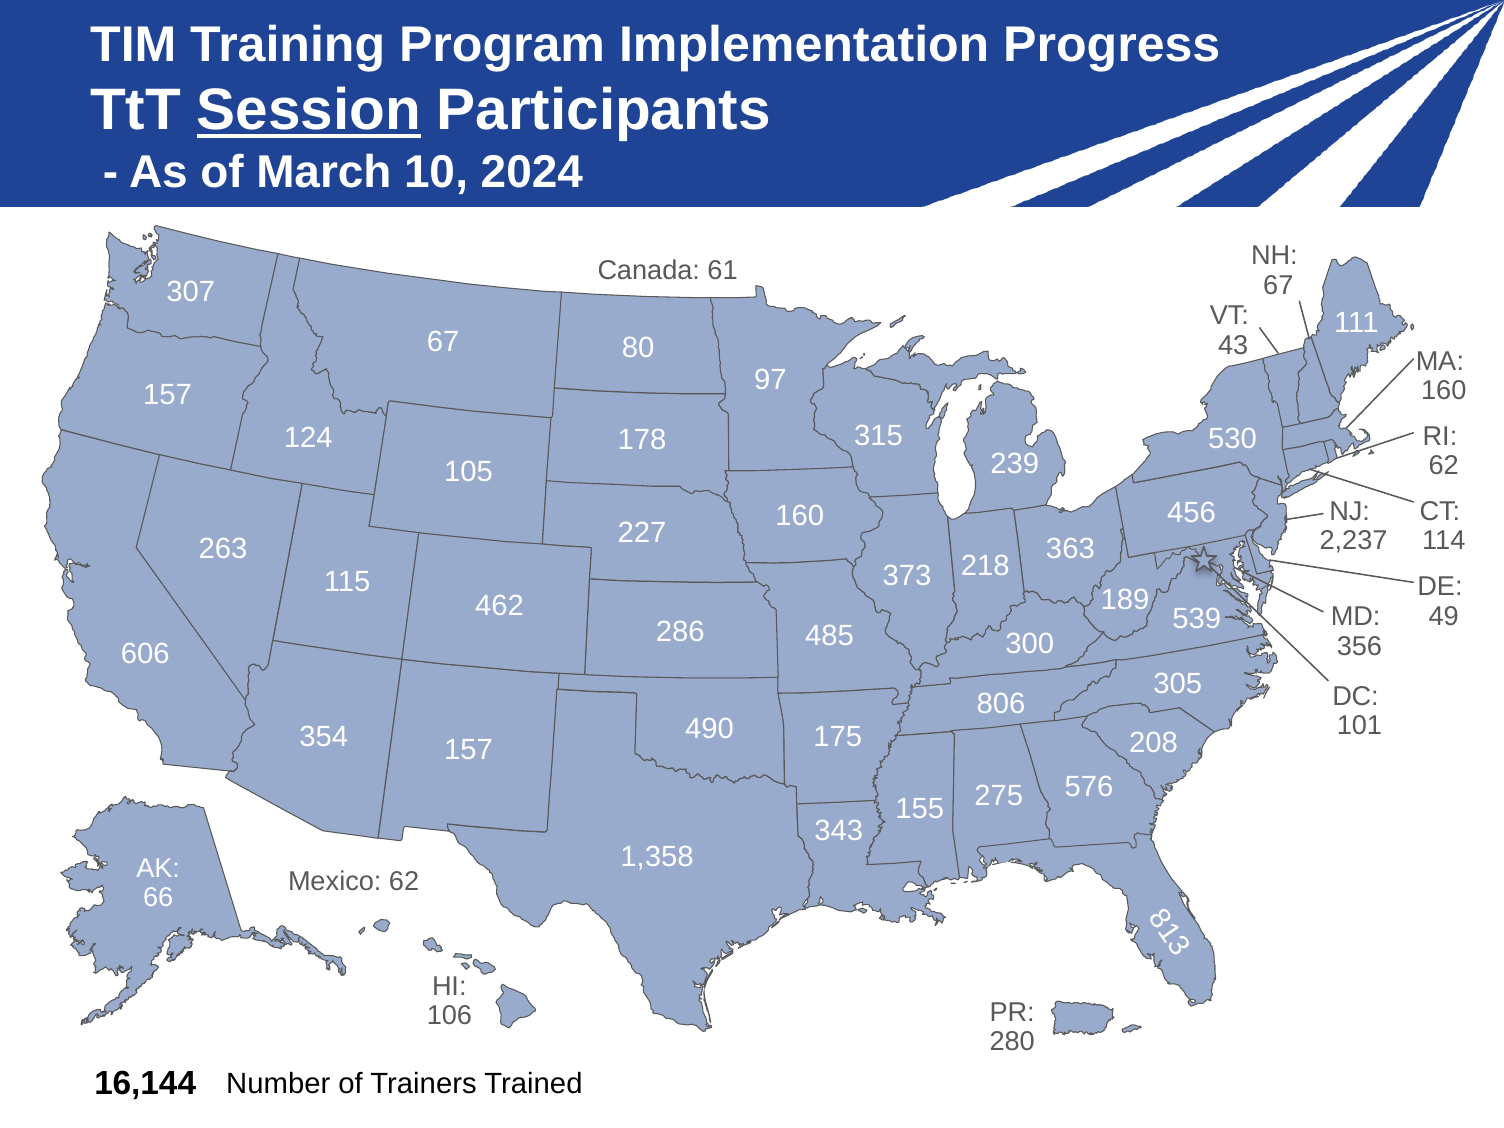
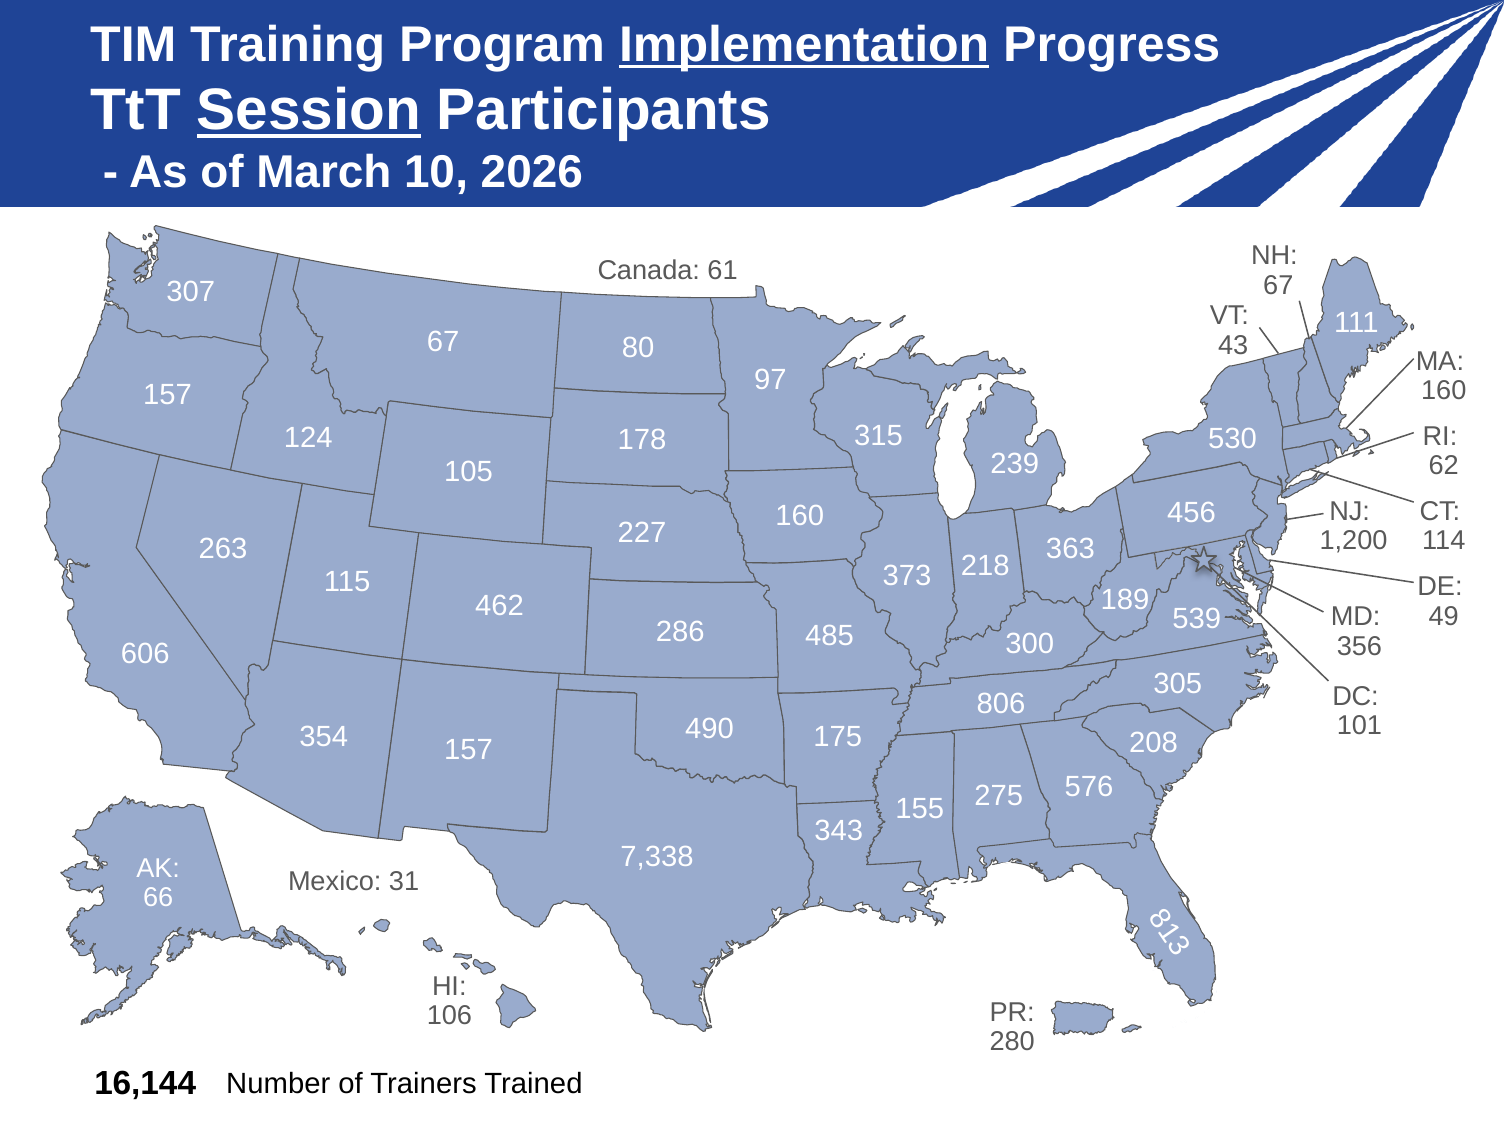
Implementation underline: none -> present (804, 45)
2024: 2024 -> 2026 (532, 172)
2,237: 2,237 -> 1,200 (1354, 541)
1,358: 1,358 -> 7,338 (657, 857)
Mexico 62: 62 -> 31 (404, 882)
